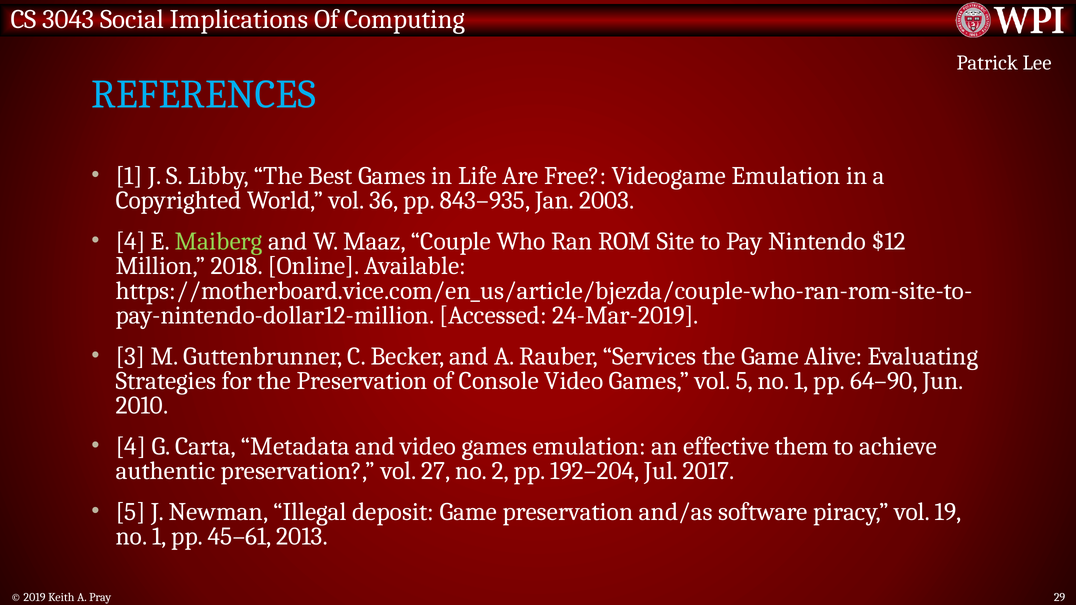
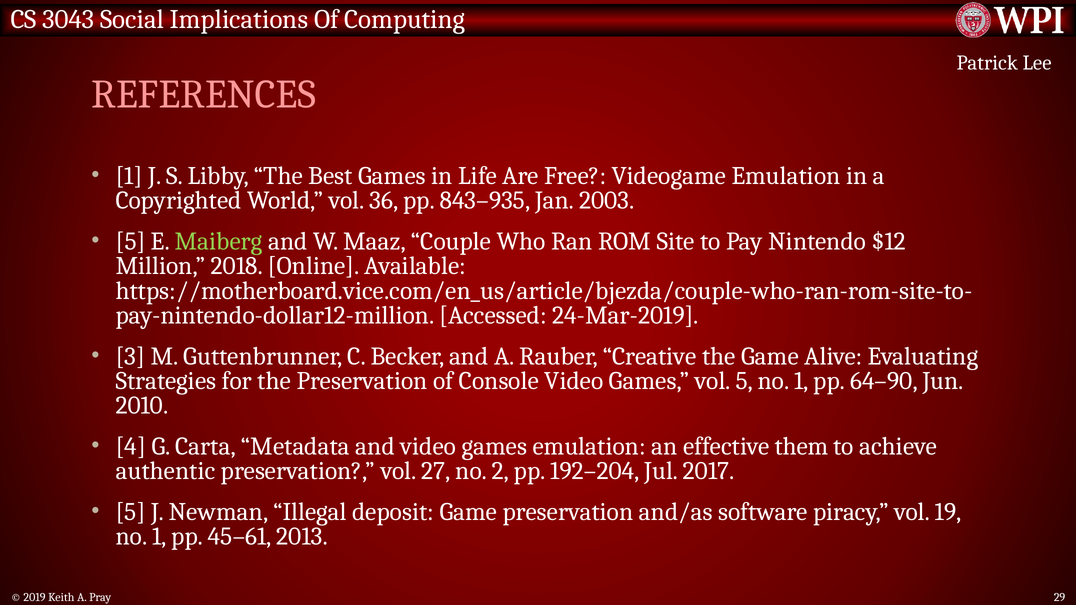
REFERENCES colour: light blue -> pink (204, 95)
4: 4 -> 5 (131, 241)
Services: Services -> Creative (650, 356)
